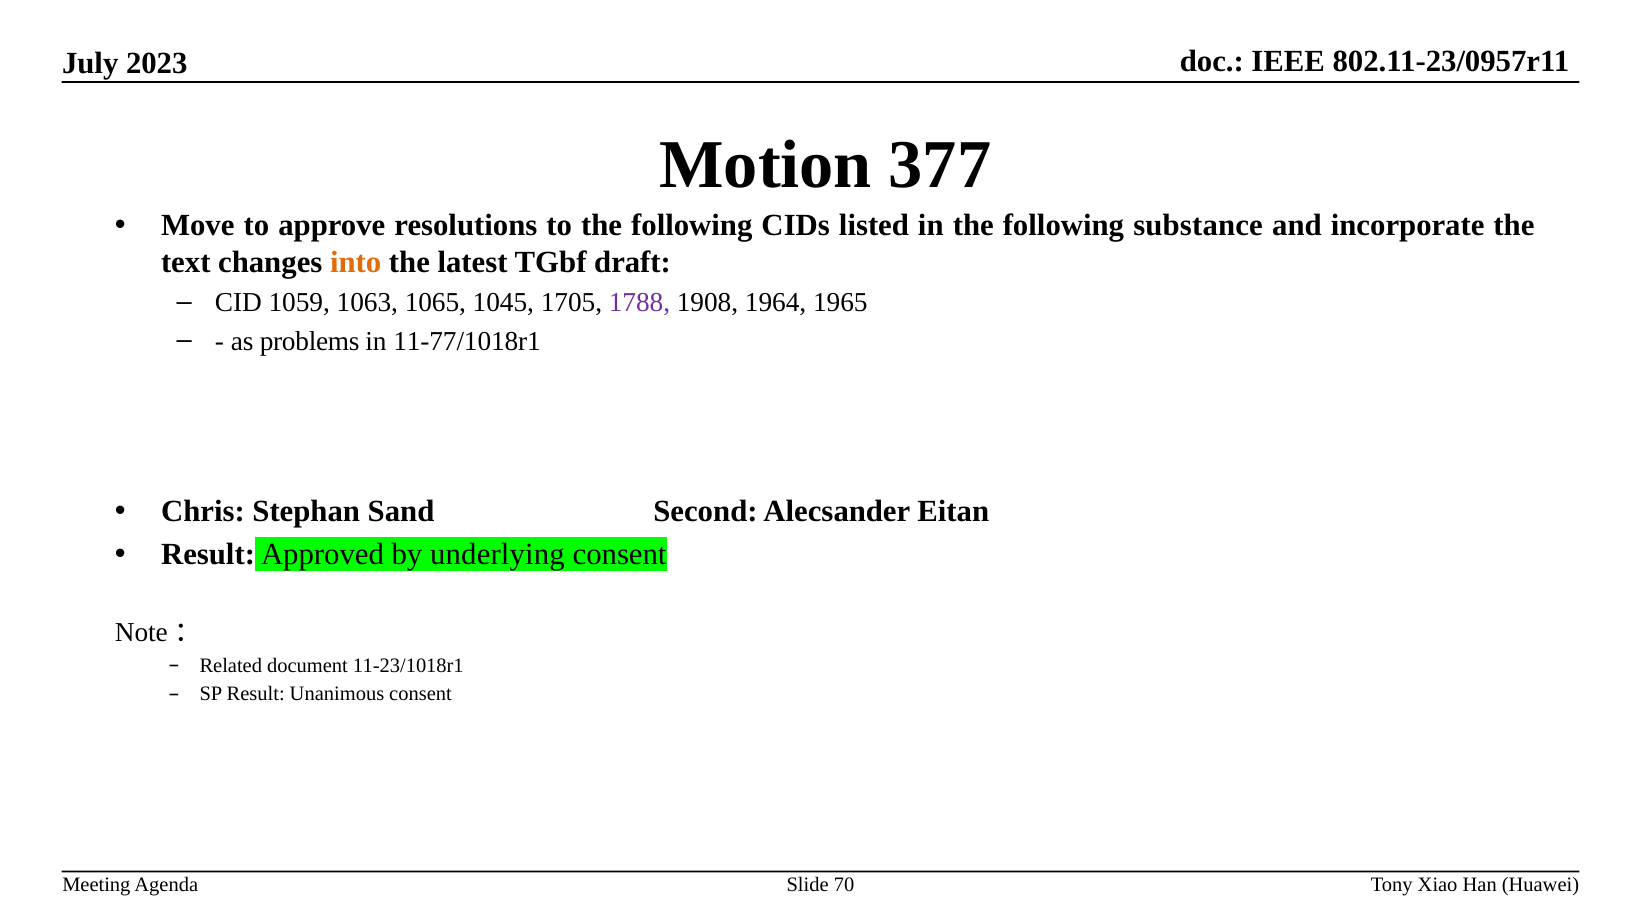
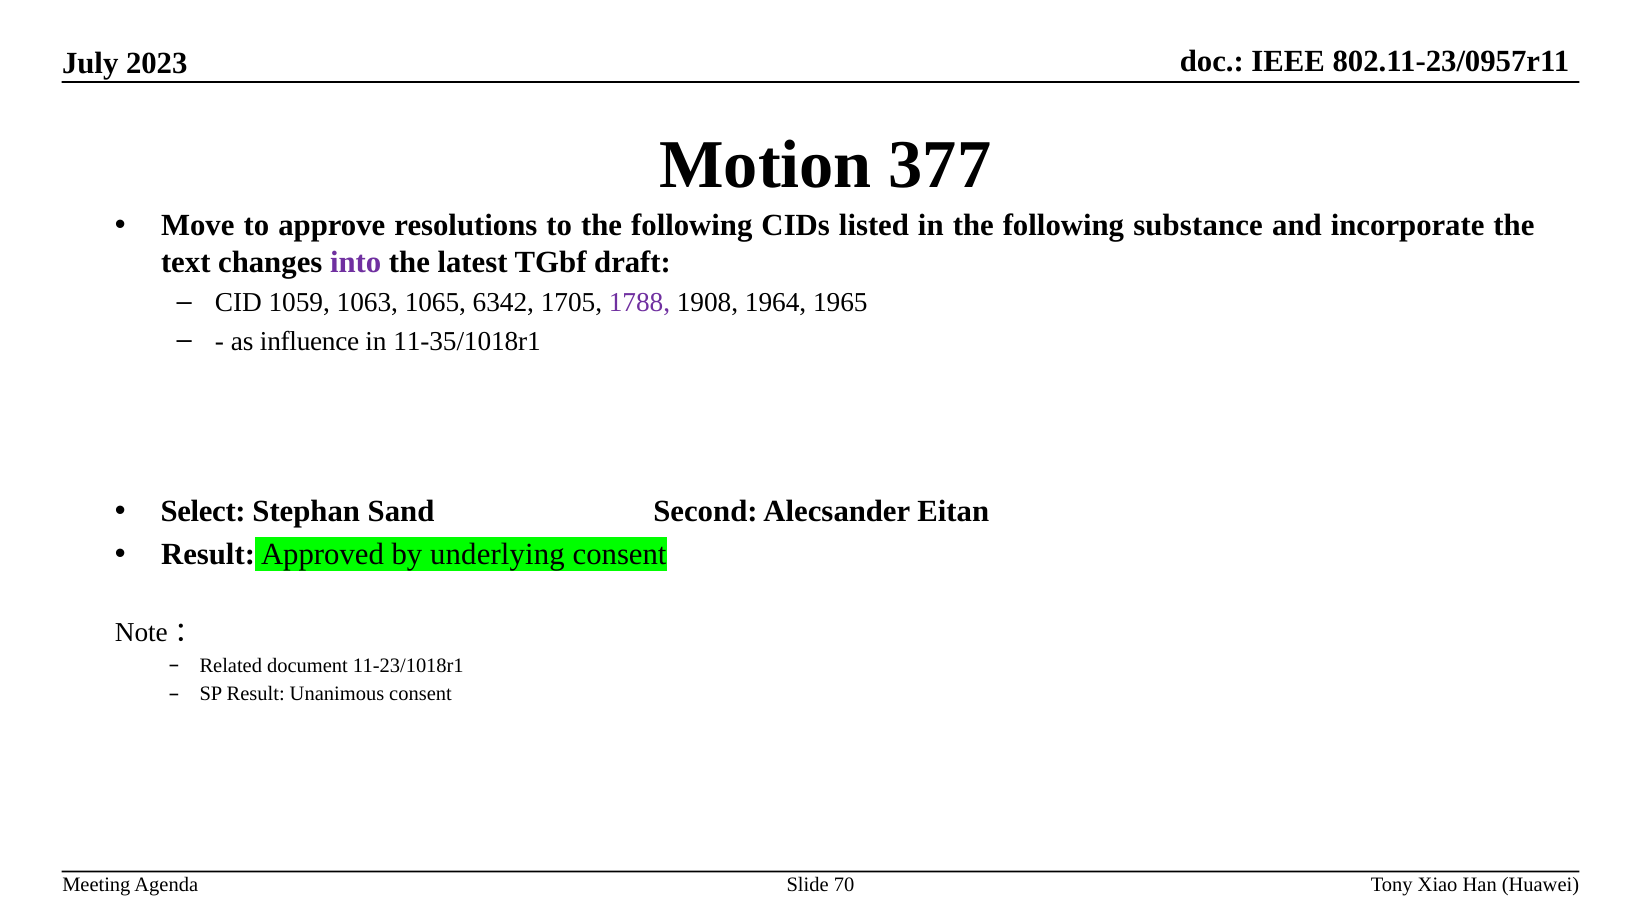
into colour: orange -> purple (356, 263)
1045: 1045 -> 6342 (503, 303)
problems: problems -> influence (310, 341)
11-77/1018r1: 11-77/1018r1 -> 11-35/1018r1 (467, 341)
Chris: Chris -> Select (203, 512)
